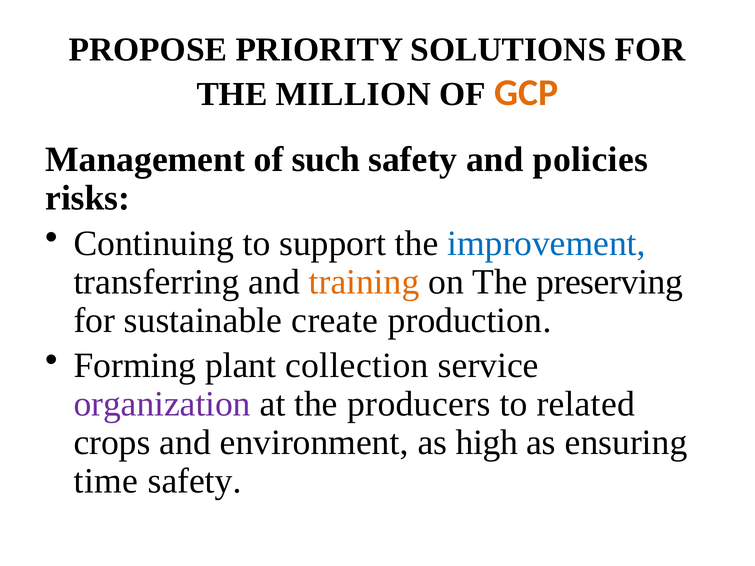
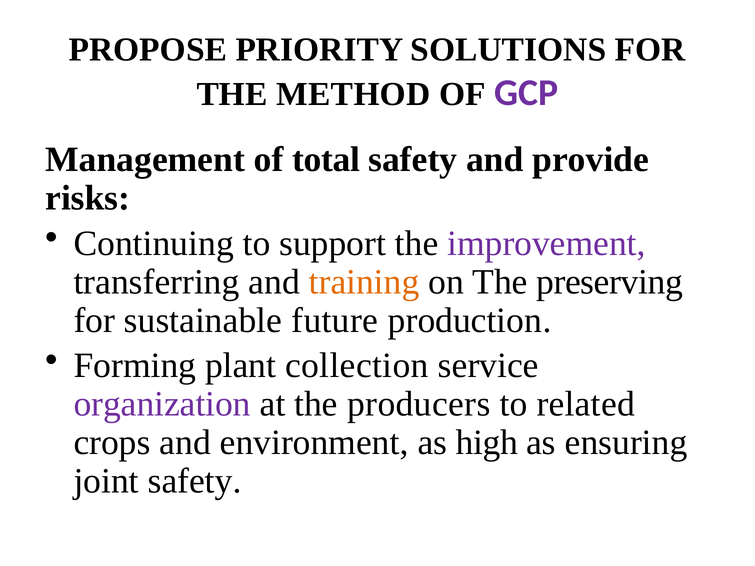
MILLION: MILLION -> METHOD (353, 94)
GCP colour: orange -> purple (526, 93)
such: such -> total (326, 160)
policies: policies -> provide (591, 160)
improvement colour: blue -> purple (546, 244)
create: create -> future (335, 321)
time: time -> joint (106, 481)
